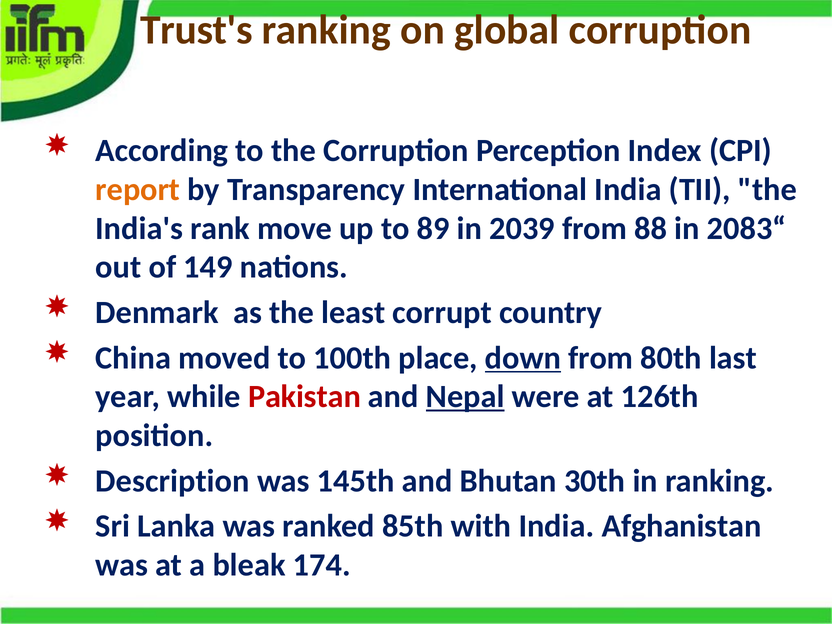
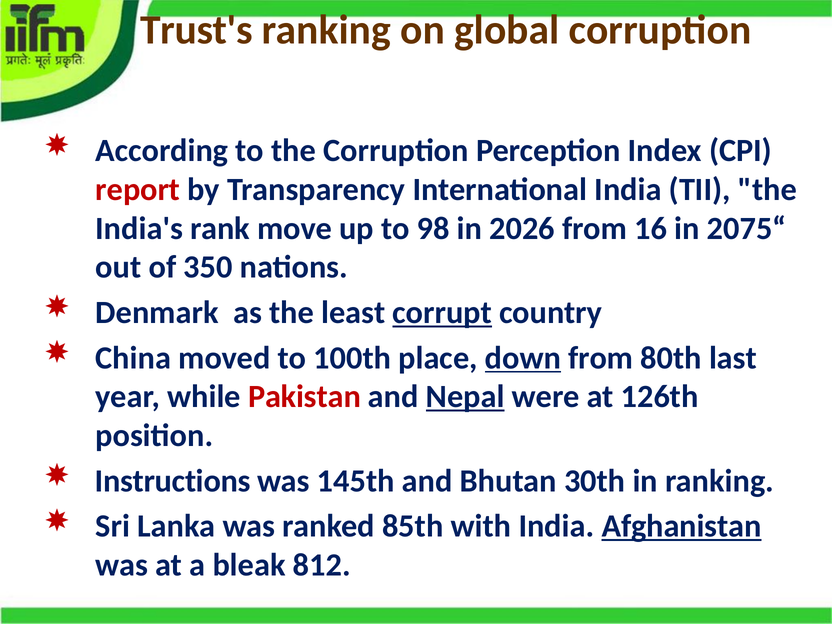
report colour: orange -> red (138, 189)
89: 89 -> 98 (433, 228)
2039: 2039 -> 2026 (522, 228)
88: 88 -> 16 (651, 228)
2083“: 2083“ -> 2075“ (747, 228)
149: 149 -> 350 (208, 267)
corrupt underline: none -> present (442, 313)
Description: Description -> Instructions (173, 481)
Afghanistan underline: none -> present (682, 526)
174: 174 -> 812 (322, 565)
